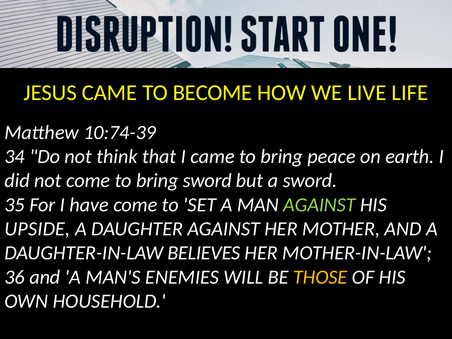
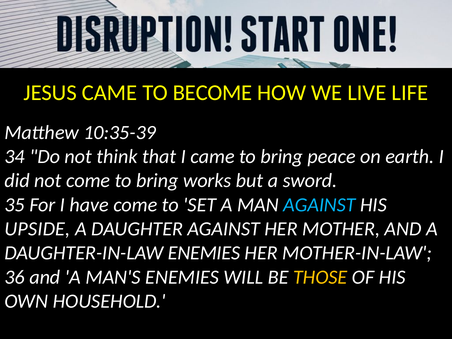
10:74-39: 10:74-39 -> 10:35-39 (120, 132)
bring sword: sword -> works (207, 181)
AGAINST colour: light green -> light blue (319, 205)
DAUGHTER-IN-LAW BELIEVES: BELIEVES -> ENEMIES (204, 253)
